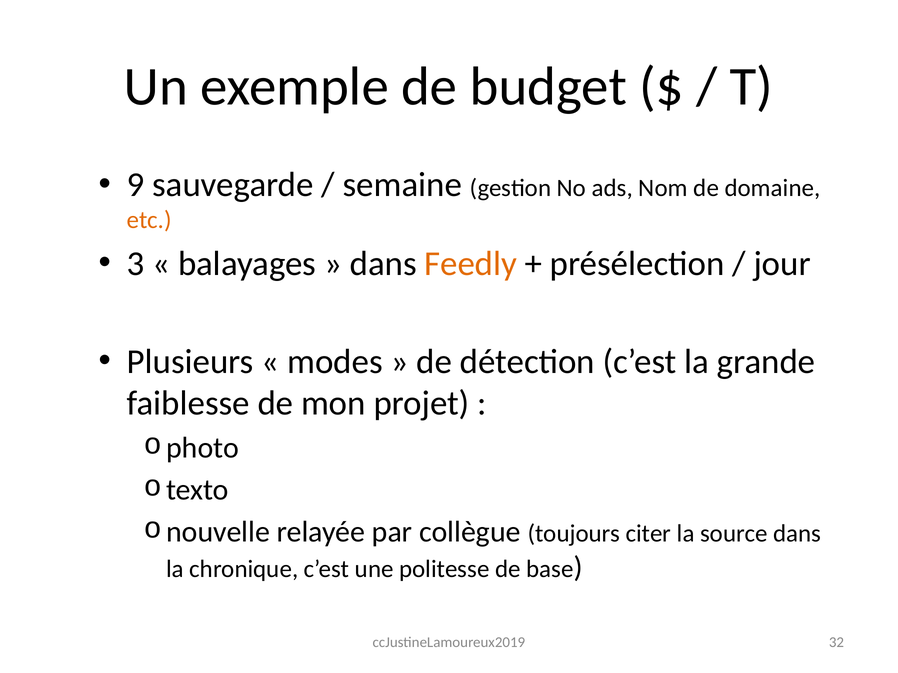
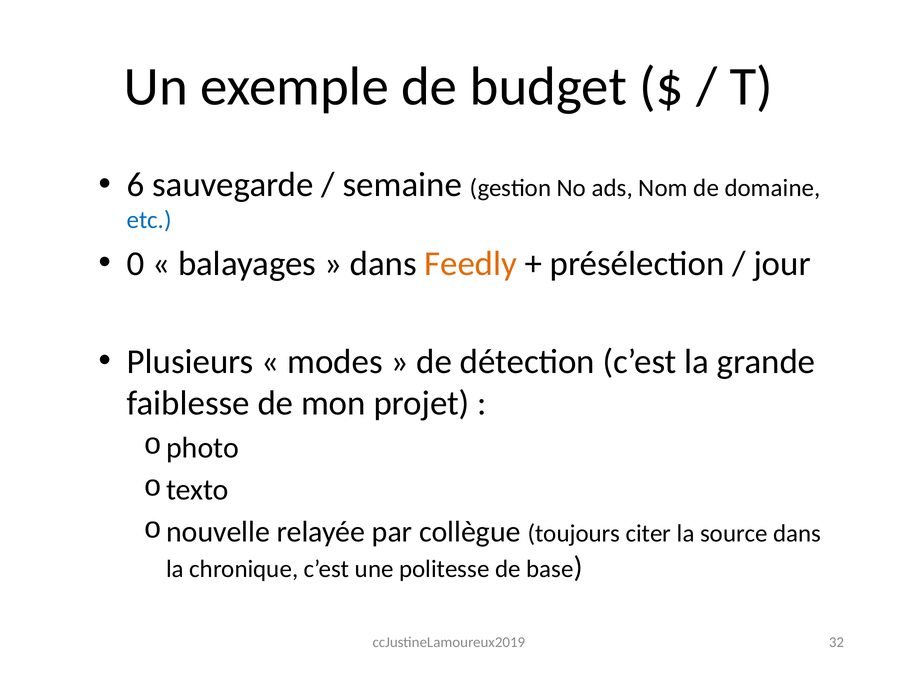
9: 9 -> 6 (136, 185)
etc colour: orange -> blue (149, 220)
3: 3 -> 0 (136, 264)
